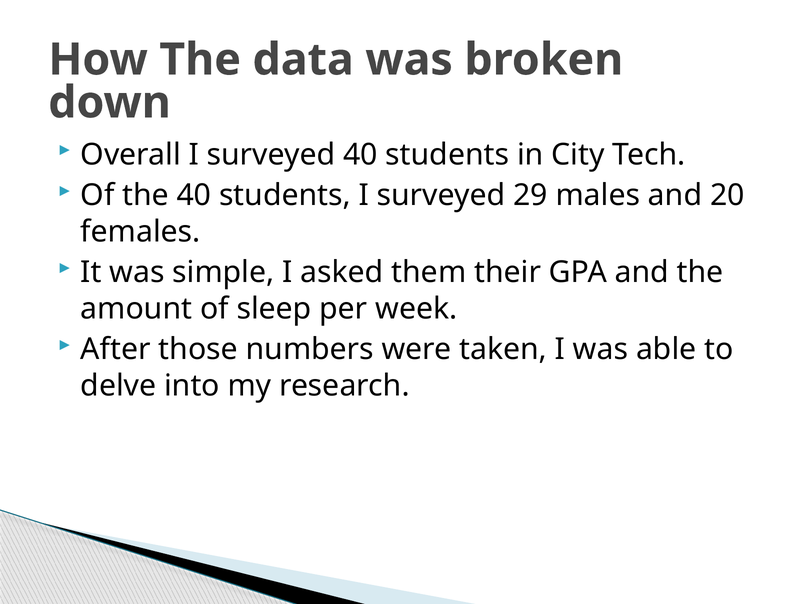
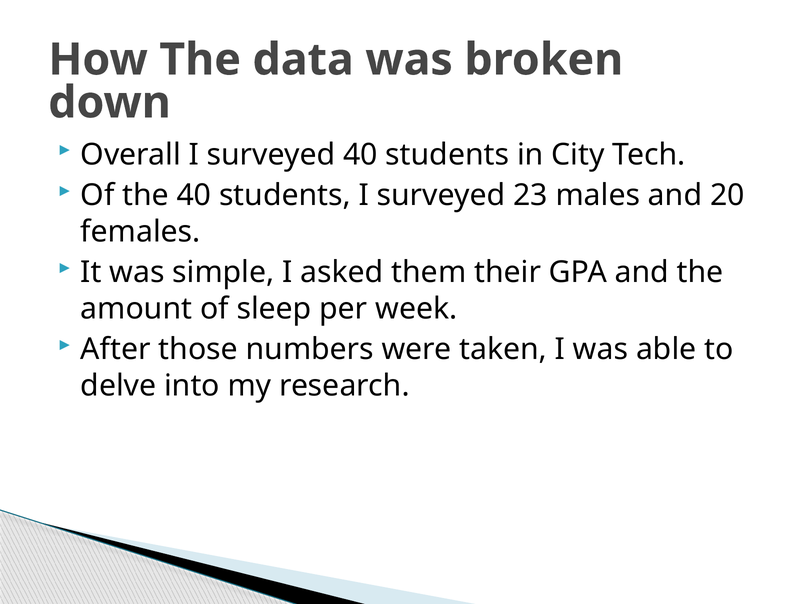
29: 29 -> 23 (530, 196)
